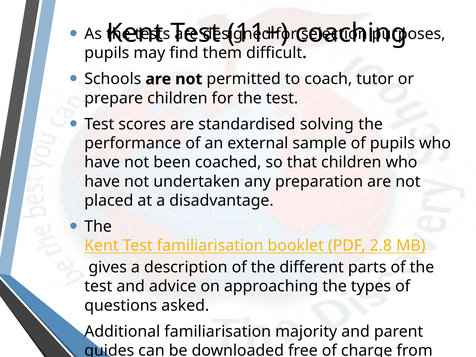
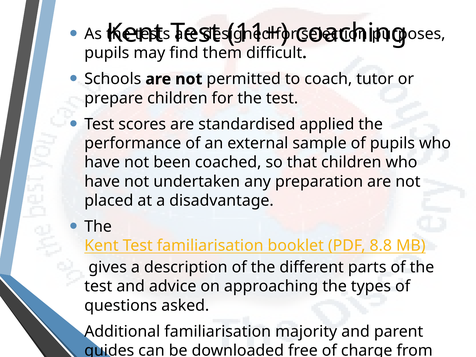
solving: solving -> applied (327, 124)
2.8: 2.8 -> 8.8 (381, 246)
